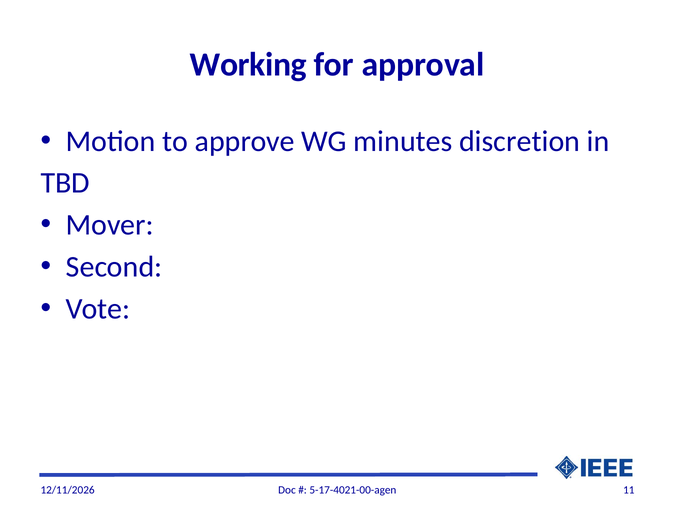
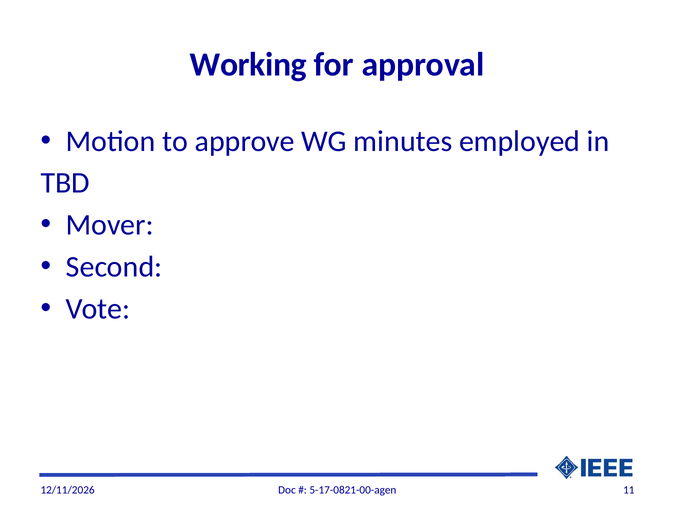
discretion: discretion -> employed (520, 142)
5-17-4021-00-agen: 5-17-4021-00-agen -> 5-17-0821-00-agen (353, 490)
